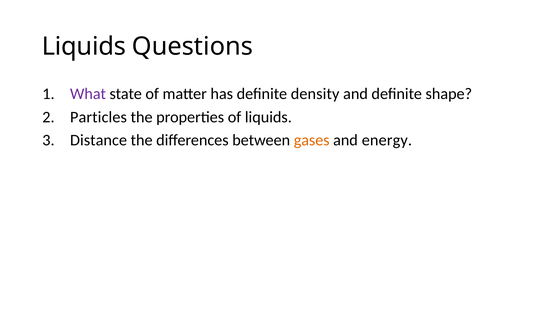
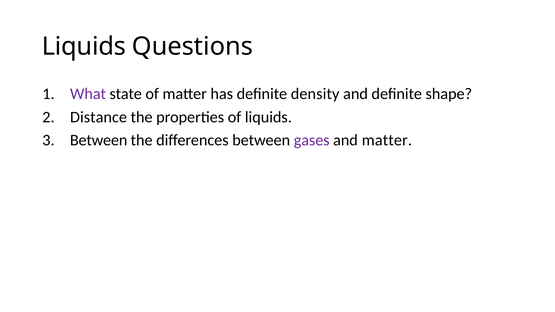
Particles: Particles -> Distance (99, 117)
Distance: Distance -> Between (99, 140)
gases colour: orange -> purple (312, 140)
and energy: energy -> matter (387, 140)
